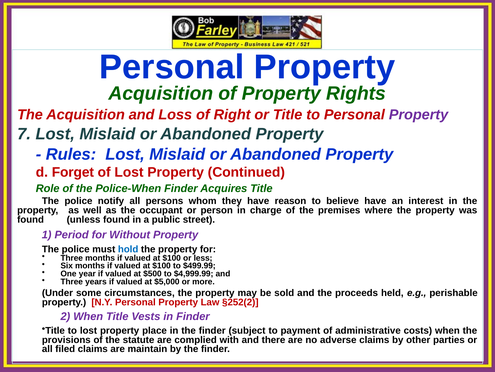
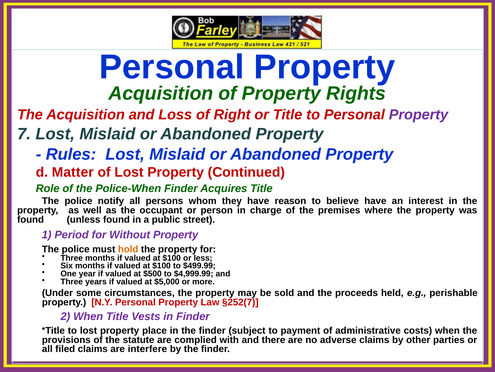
Forget: Forget -> Matter (73, 172)
hold colour: blue -> orange (128, 249)
§252(2: §252(2 -> §252(7 (240, 302)
maintain: maintain -> interfere (147, 348)
